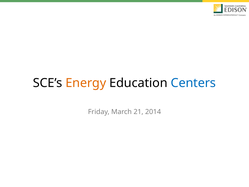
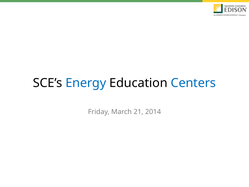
Energy colour: orange -> blue (86, 83)
